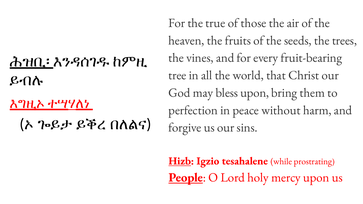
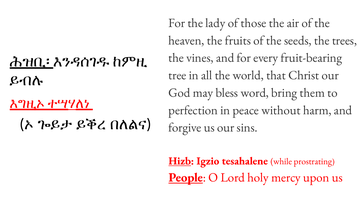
true: true -> lady (215, 23)
bless upon: upon -> word (255, 93)
